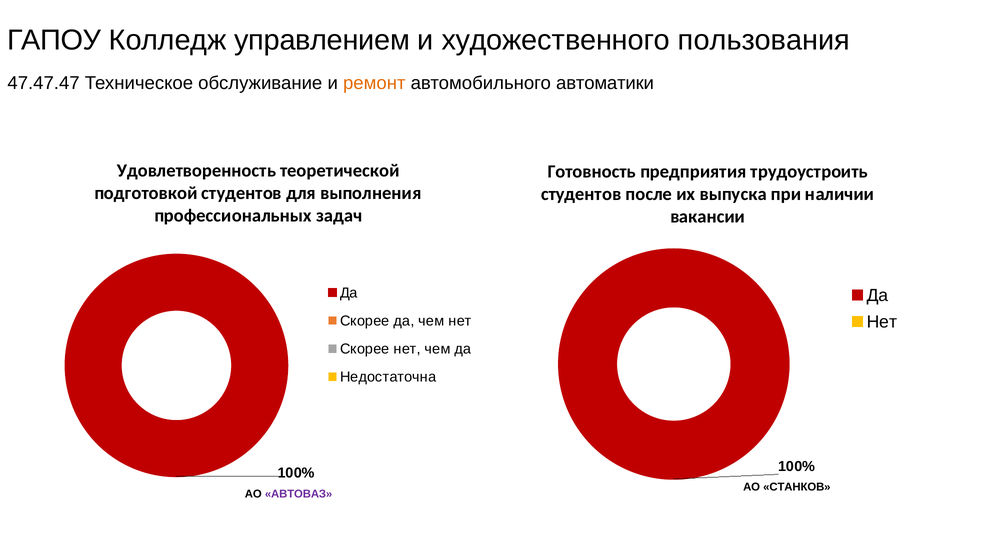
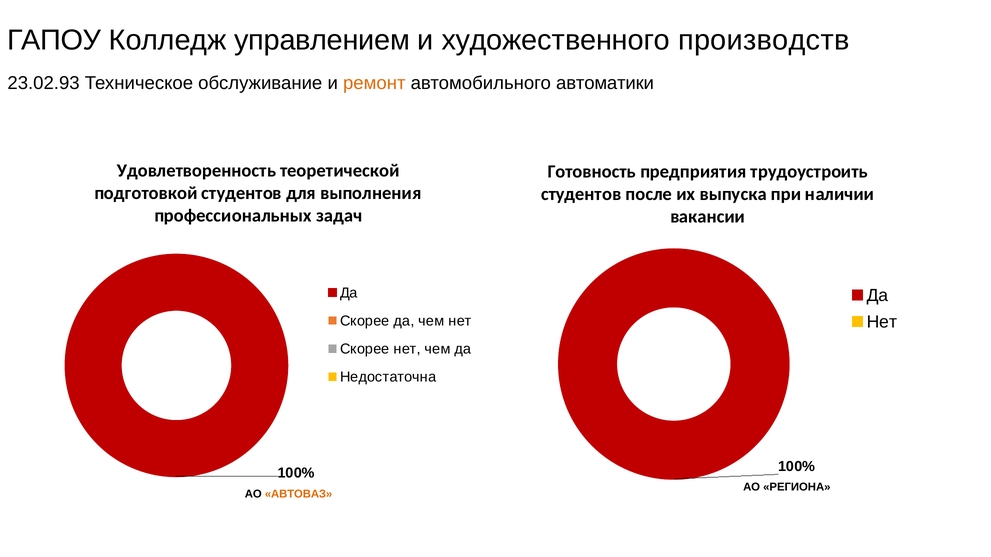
пользования: пользования -> производств (764, 40)
47.47.47: 47.47.47 -> 23.02.93 (44, 83)
СТАНКОВ: СТАНКОВ -> РЕГИОНА (797, 487)
АВТОВАЗ colour: purple -> orange (299, 494)
